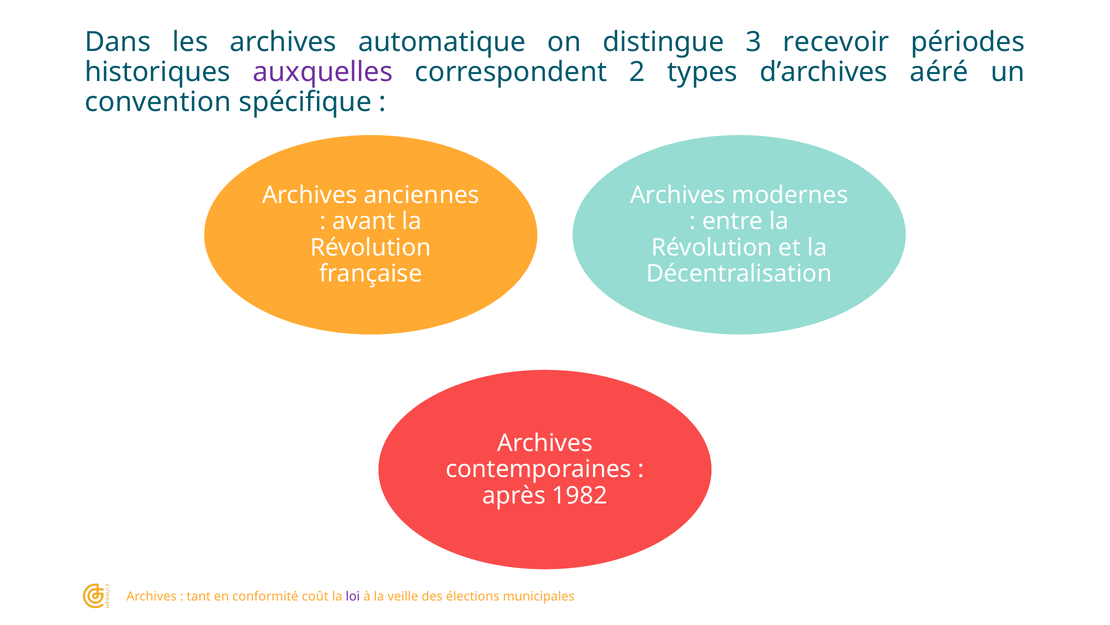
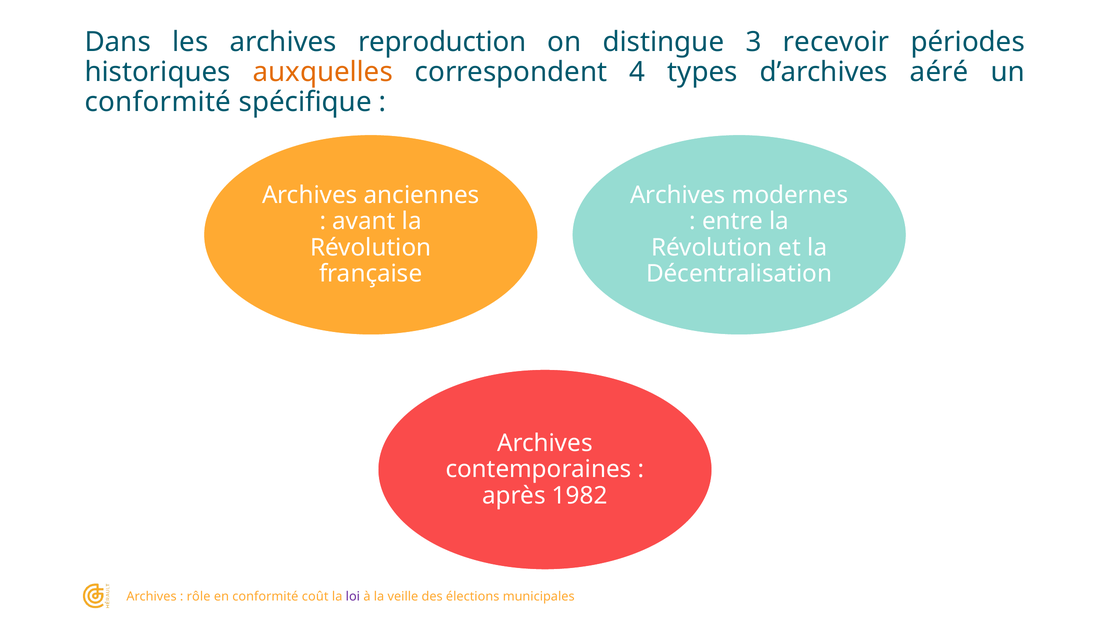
automatique: automatique -> reproduction (442, 42)
auxquelles colour: purple -> orange (323, 72)
2: 2 -> 4 (637, 72)
convention: convention -> conformité (158, 102)
tant: tant -> rôle (199, 596)
